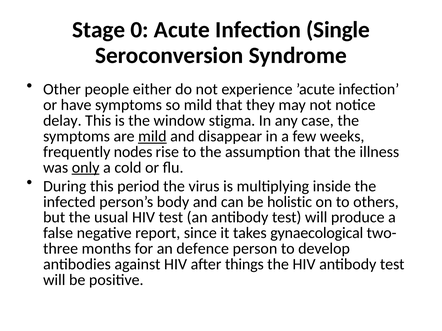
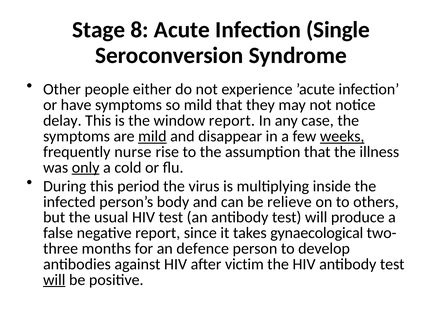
0: 0 -> 8 (140, 30)
window stigma: stigma -> report (232, 121)
weeks underline: none -> present (342, 136)
nodes: nodes -> nurse (133, 152)
holistic: holistic -> relieve (289, 202)
things: things -> victim (244, 265)
will underline: none -> present (54, 280)
